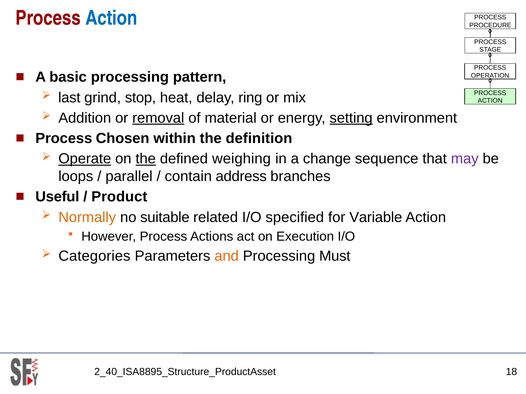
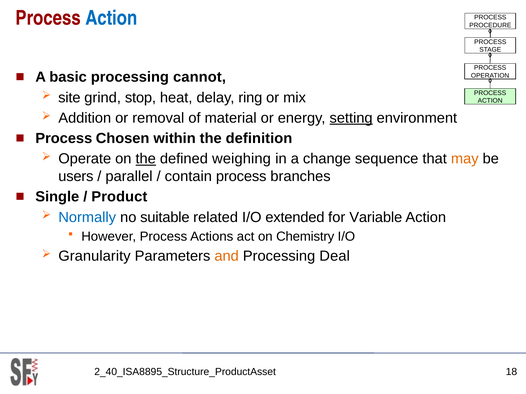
pattern: pattern -> cannot (200, 77)
last: last -> site (69, 98)
removal underline: present -> none (158, 118)
Operate underline: present -> none (85, 159)
may colour: purple -> orange (465, 159)
loops: loops -> users (76, 177)
contain address: address -> process (241, 177)
Useful: Useful -> Single (57, 197)
Normally colour: orange -> blue (87, 217)
specified: specified -> extended (295, 217)
Execution: Execution -> Chemistry (305, 237)
Categories: Categories -> Granularity (94, 256)
Must: Must -> Deal (335, 256)
